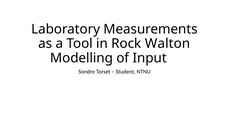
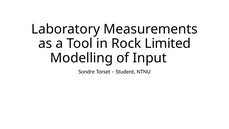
Walton: Walton -> Limited (168, 43)
